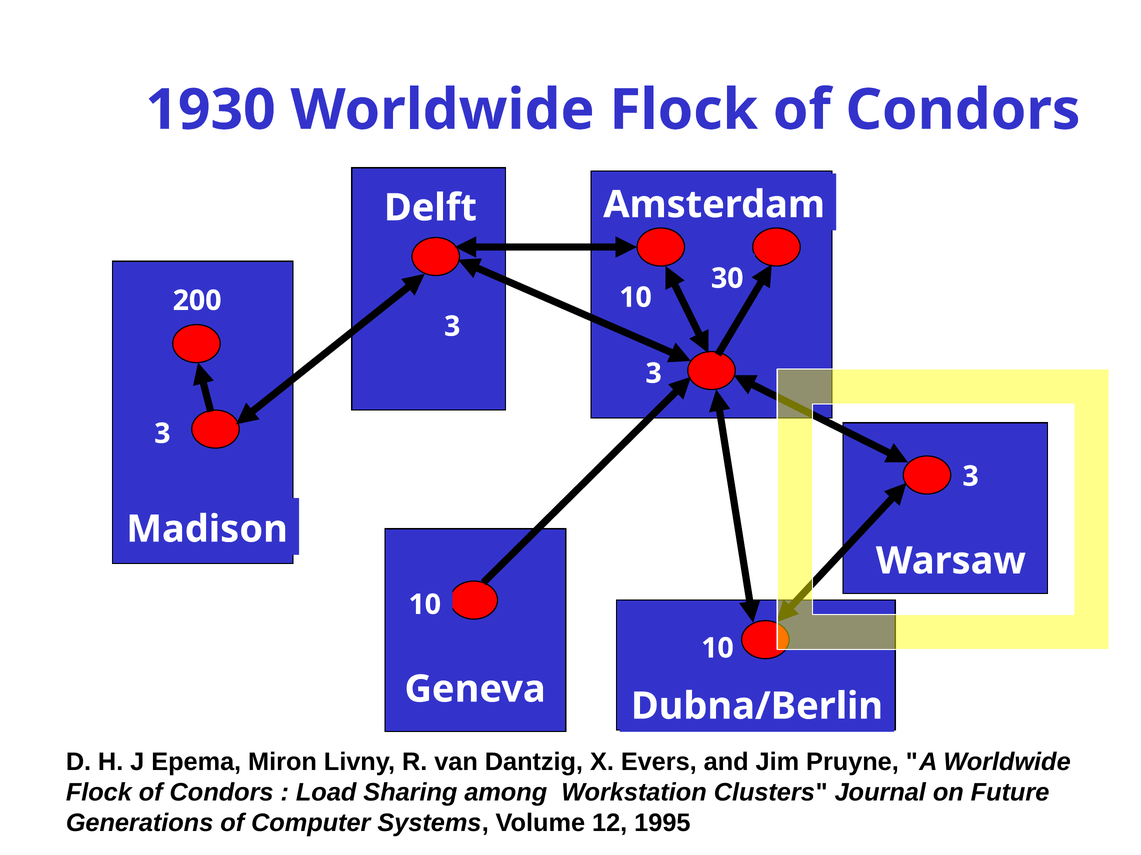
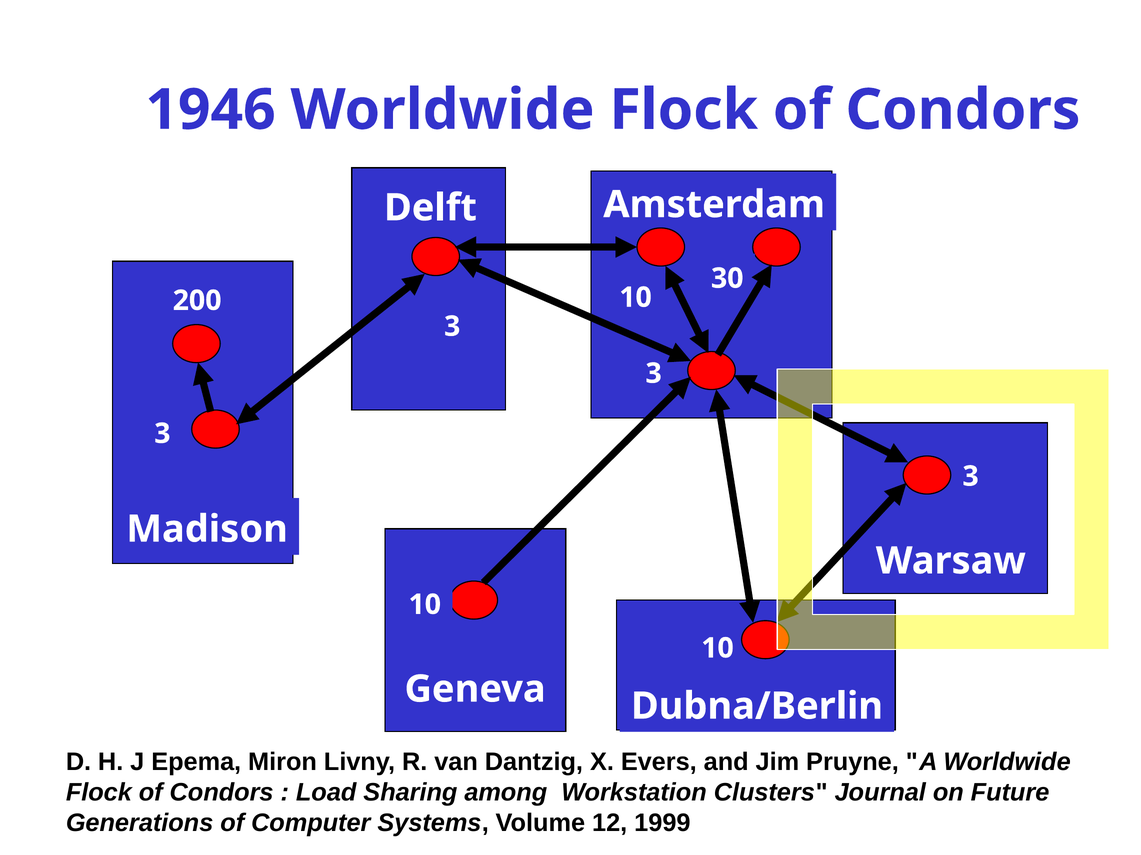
1930: 1930 -> 1946 (211, 110)
1995: 1995 -> 1999 (662, 824)
